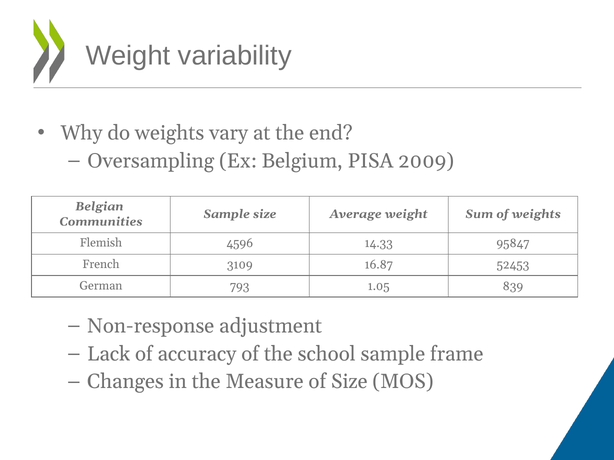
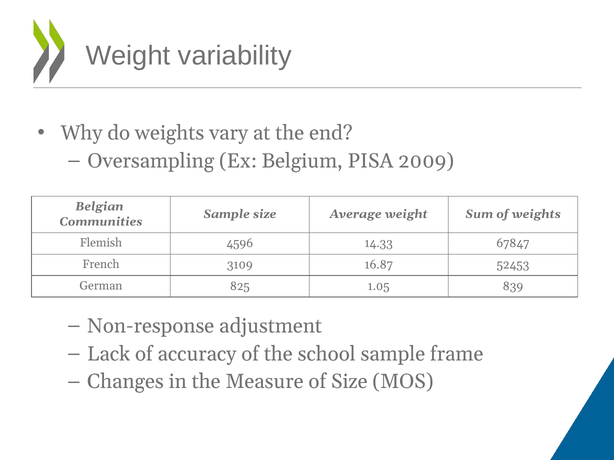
95847: 95847 -> 67847 (513, 244)
793: 793 -> 825 (240, 286)
